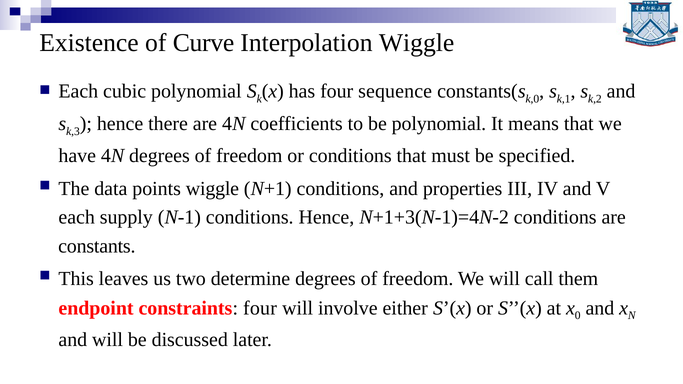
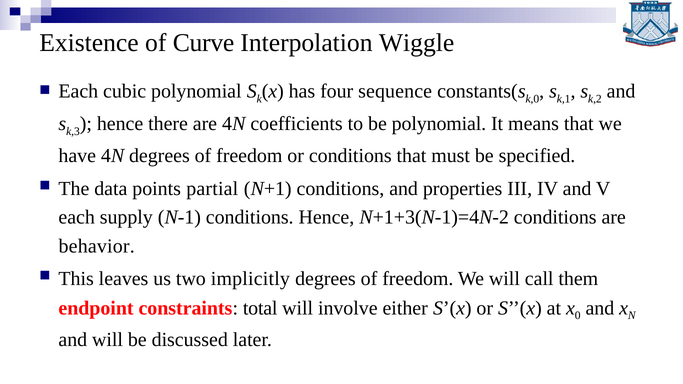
points wiggle: wiggle -> partial (212, 189)
constants: constants -> behavior (97, 246)
determine: determine -> implicitly (250, 279)
constraints four: four -> total (260, 308)
